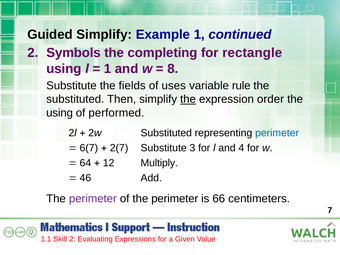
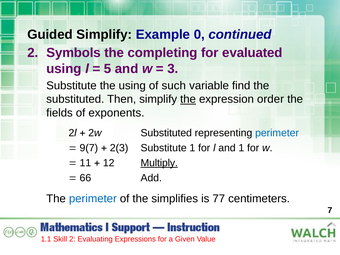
Example 1: 1 -> 0 (199, 34)
rectangle: rectangle -> evaluated (252, 53)
1: 1 -> 5 (108, 69)
8: 8 -> 3 (173, 69)
the fields: fields -> using (132, 86)
uses: uses -> such (174, 86)
rule: rule -> find (241, 86)
using: using -> fields (60, 113)
performed: performed -> exponents (116, 113)
6(7: 6(7 -> 9(7 (89, 148)
2(7: 2(7 -> 2(3 (119, 148)
Substitute 3: 3 -> 1 (192, 148)
and 4: 4 -> 1 (241, 148)
64: 64 -> 11 (85, 163)
Multiply underline: none -> present (159, 163)
46: 46 -> 66 (85, 178)
perimeter colour: purple -> blue (93, 199)
of the perimeter: perimeter -> simplifies (175, 199)
66: 66 -> 77 (219, 199)
